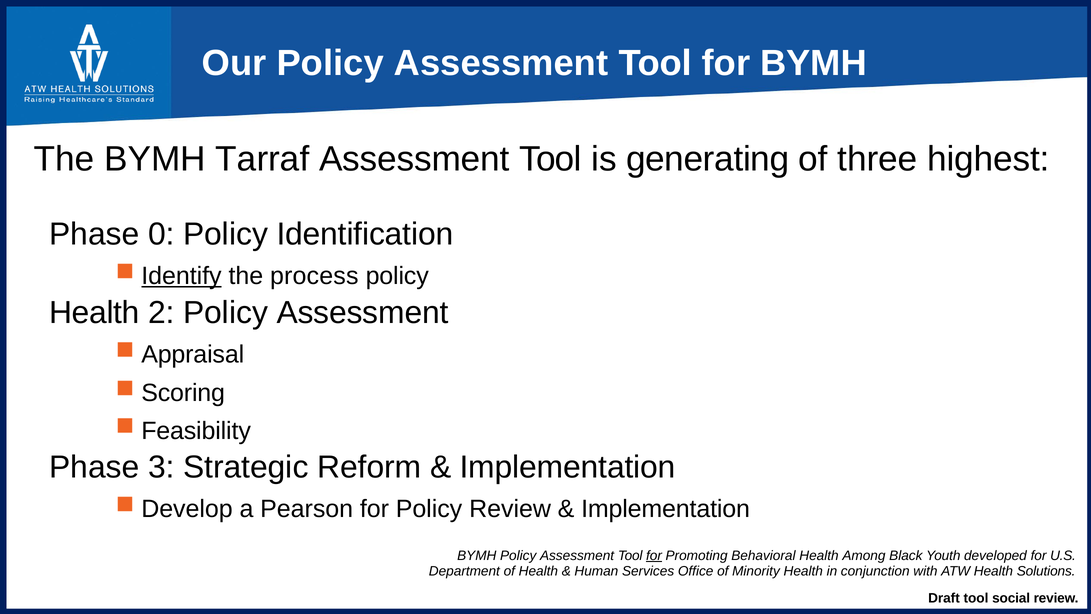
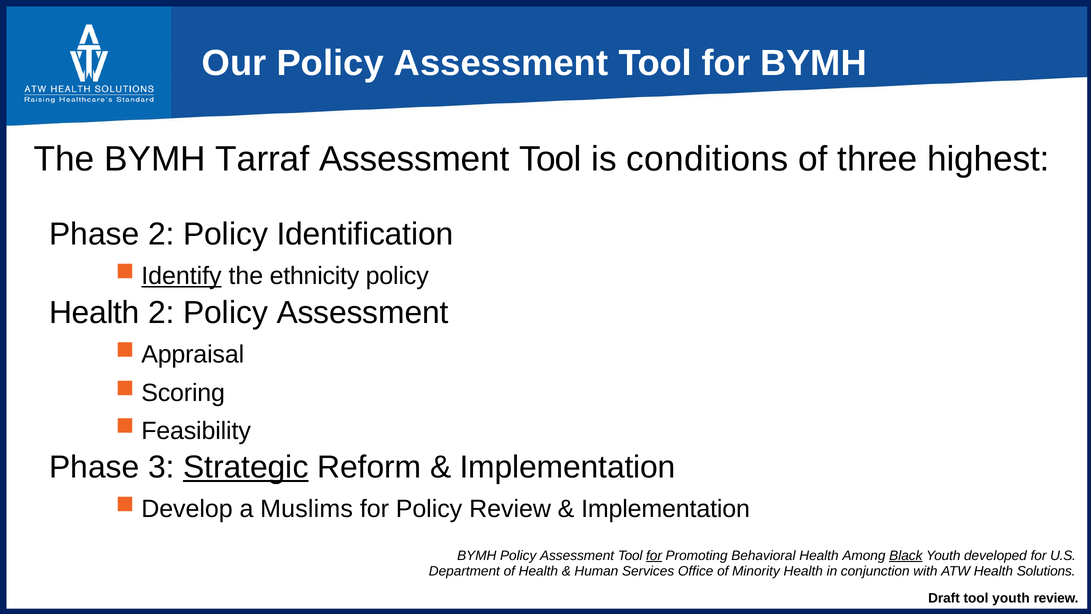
generating: generating -> conditions (707, 159)
Phase 0: 0 -> 2 (161, 234)
process: process -> ethnicity (314, 276)
Strategic underline: none -> present (246, 467)
Pearson: Pearson -> Muslims (307, 509)
Black underline: none -> present (906, 555)
tool social: social -> youth (1011, 598)
